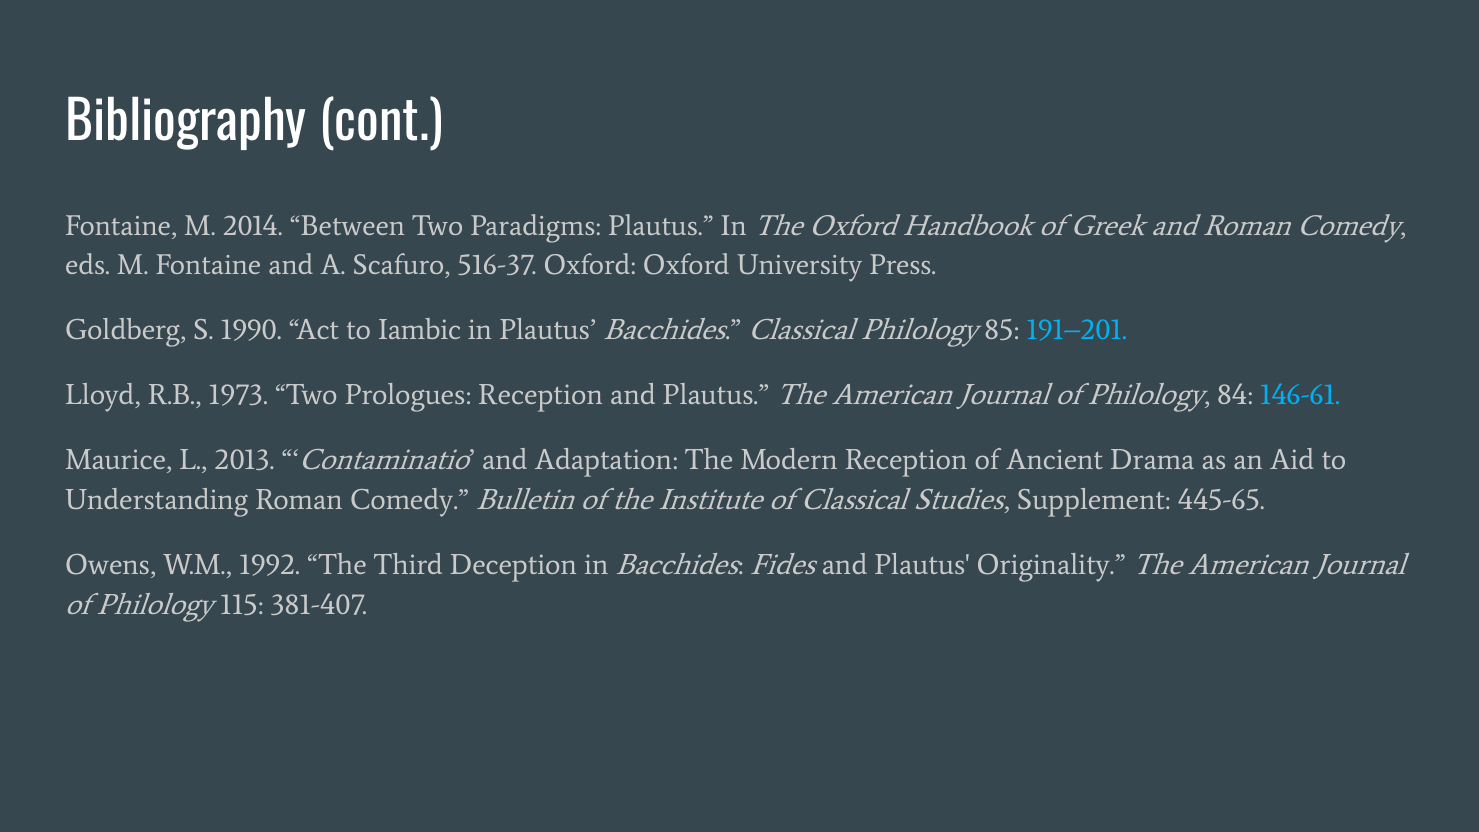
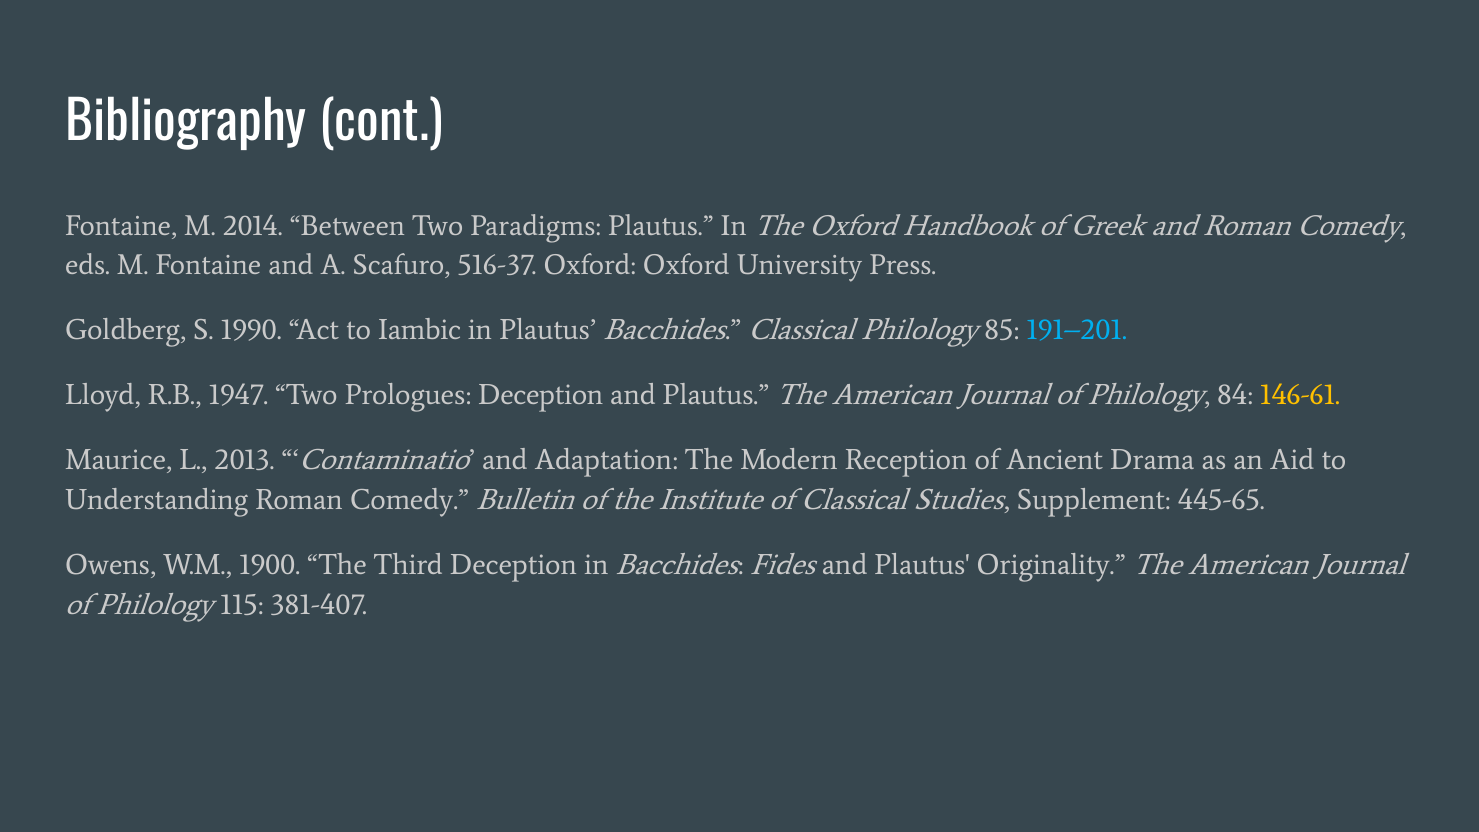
1973: 1973 -> 1947 (238, 395)
Prologues Reception: Reception -> Deception (541, 395)
146-61 colour: light blue -> yellow (1300, 395)
1992: 1992 -> 1900 (270, 565)
